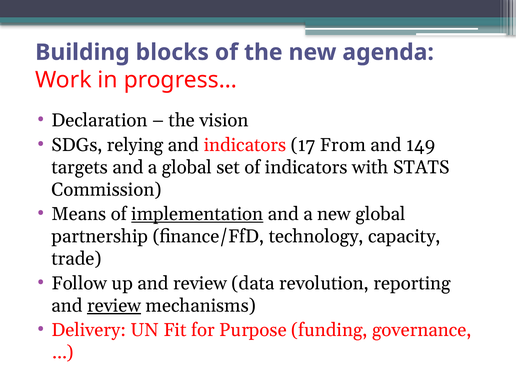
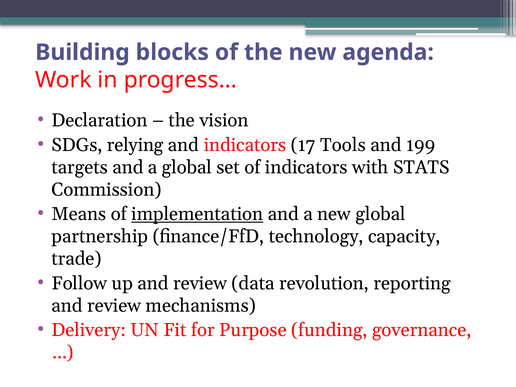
From: From -> Tools (343, 145)
149: 149 -> 199 (421, 145)
review underline: present -> none (114, 306)
